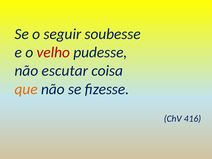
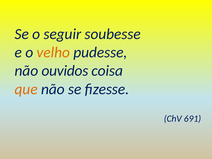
velho colour: red -> orange (53, 52)
escutar: escutar -> ouvidos (65, 71)
416: 416 -> 691 (193, 119)
